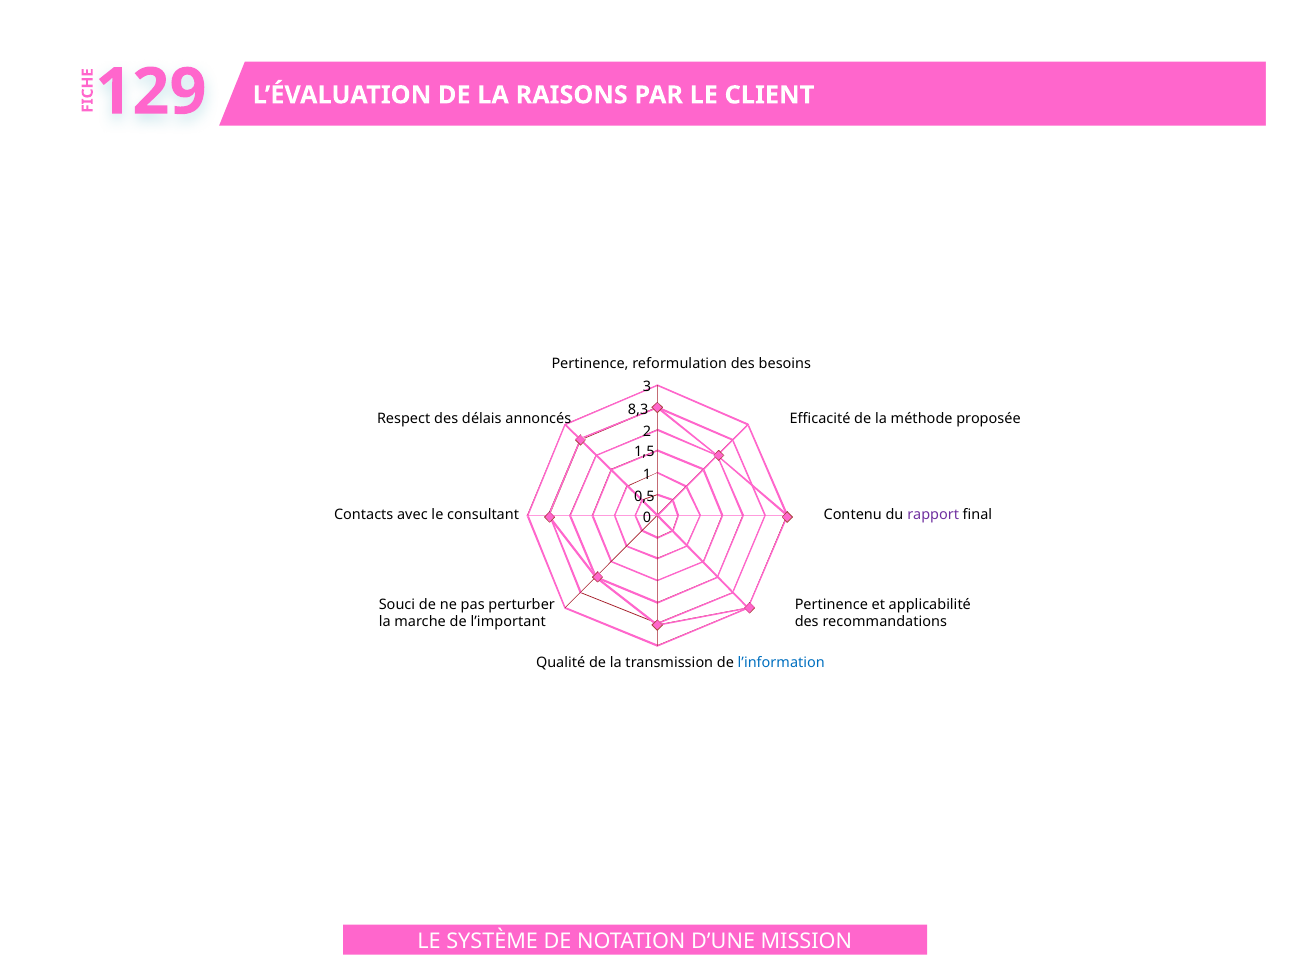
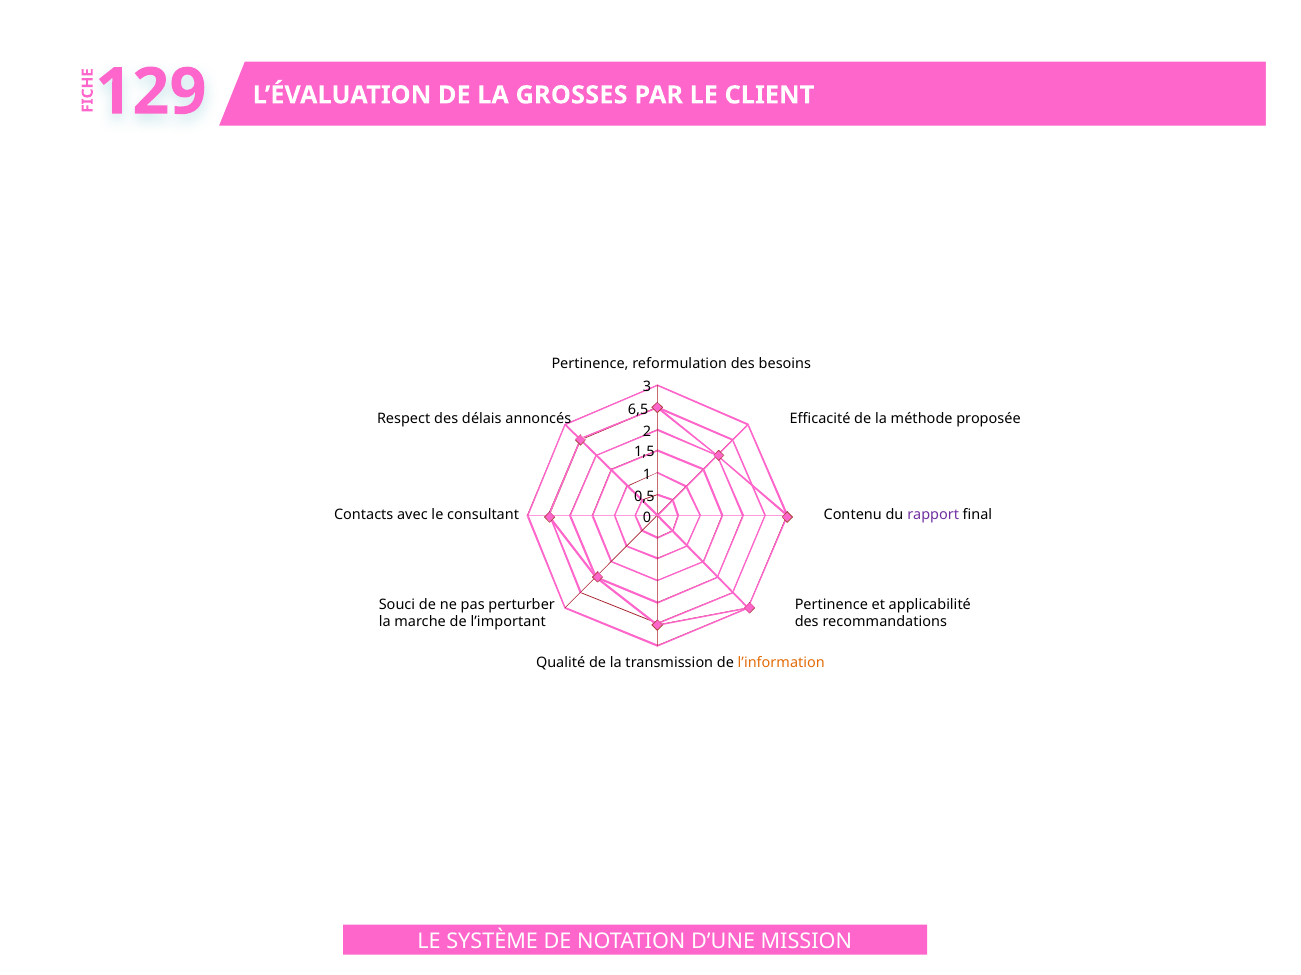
RAISONS: RAISONS -> GROSSES (572, 95)
8,3: 8,3 -> 6,5 (638, 410)
l’information colour: blue -> orange (781, 664)
